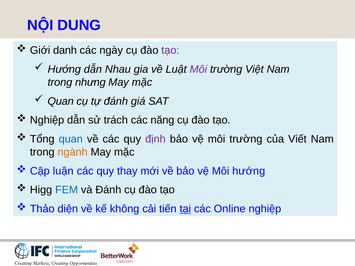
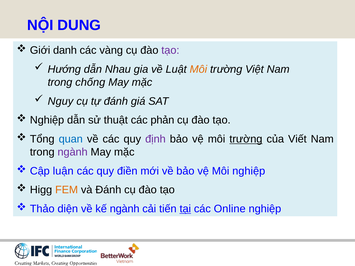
ngày: ngày -> vàng (111, 50)
Môi colour: purple -> orange (198, 69)
nhưng: nhưng -> chống (90, 82)
Quan: Quan -> Nguy (61, 101)
trách: trách -> thuật (116, 120)
năng: năng -> phản (162, 120)
trường underline: none -> present (246, 139)
ngành colour: orange -> purple (73, 152)
thay: thay -> điền (127, 171)
Môi hướng: hướng -> nghiệp (249, 171)
FEM colour: blue -> orange (67, 190)
kế không: không -> ngành (125, 209)
